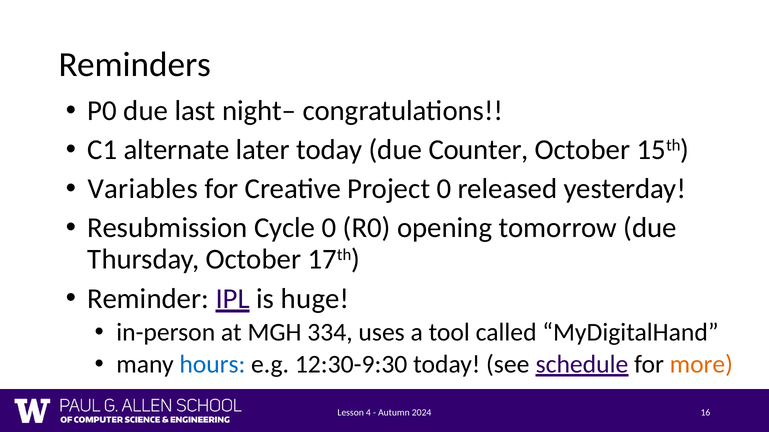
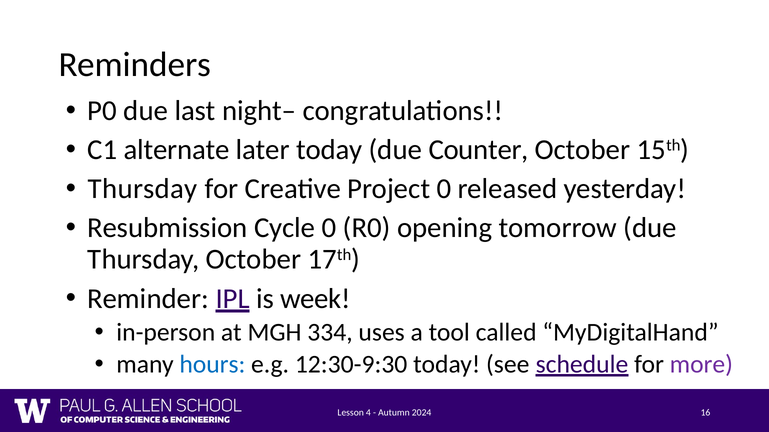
Variables: Variables -> Thursday (143, 189)
huge: huge -> week (315, 299)
more colour: orange -> purple (701, 365)
